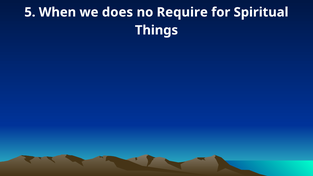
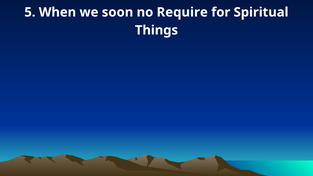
does: does -> soon (118, 12)
